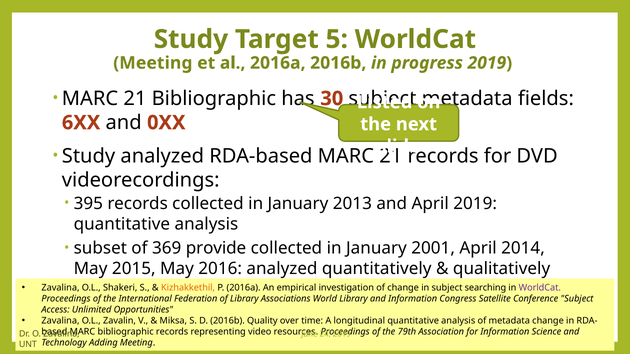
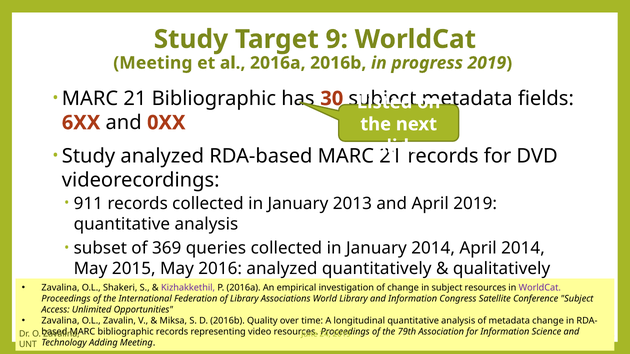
5: 5 -> 9 (337, 39)
395: 395 -> 911 (88, 204)
provide: provide -> queries (216, 249)
January 2001: 2001 -> 2014 (433, 249)
Kizhakkethil colour: orange -> purple (188, 288)
subject searching: searching -> resources (485, 288)
